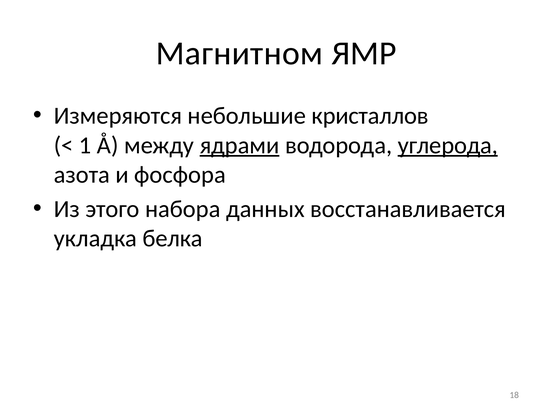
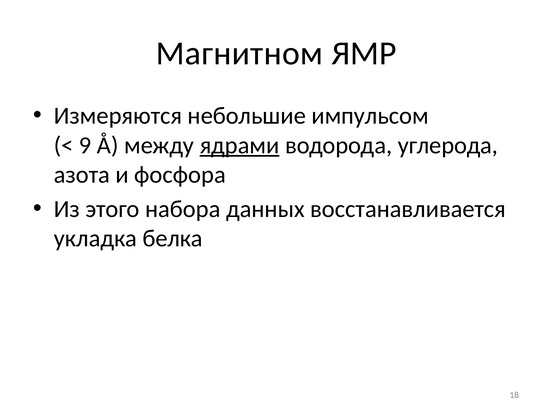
кристаллов: кристаллов -> импульсом (370, 116)
1: 1 -> 9 (85, 145)
углерода underline: present -> none (448, 145)
